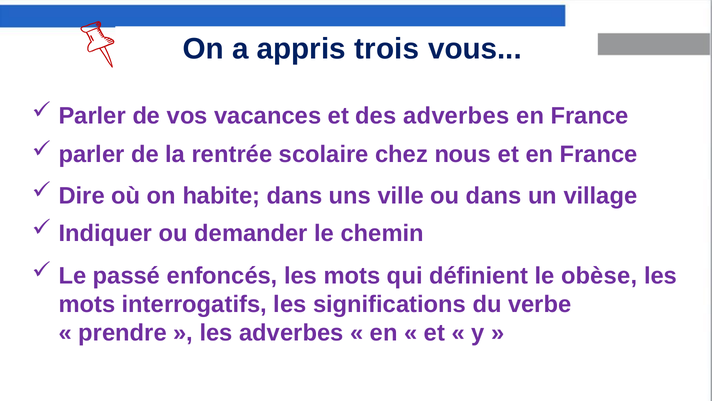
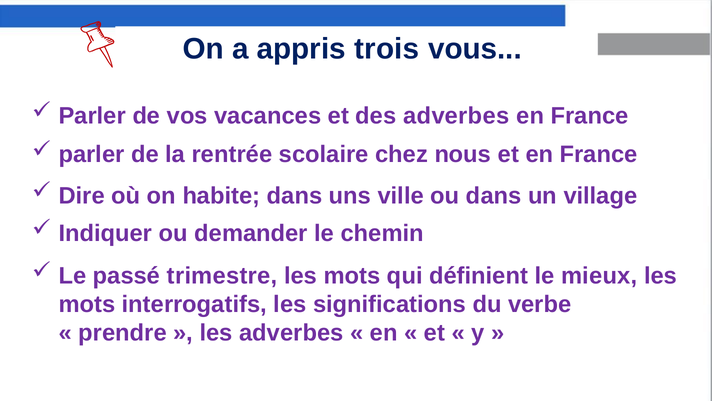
enfoncés: enfoncés -> trimestre (222, 276)
obèse: obèse -> mieux (599, 276)
